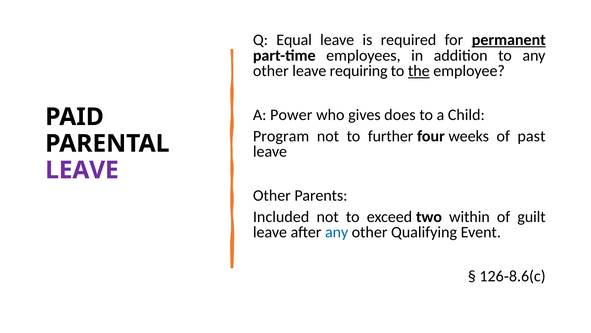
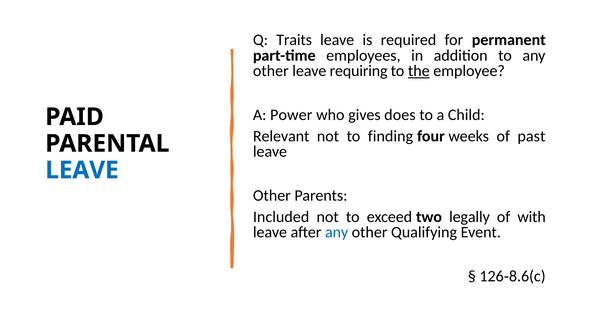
Equal: Equal -> Traits (294, 40)
permanent underline: present -> none (509, 40)
Program: Program -> Relevant (281, 136)
further: further -> finding (390, 136)
LEAVE colour: purple -> blue (82, 170)
within: within -> legally (469, 216)
guilt: guilt -> with (532, 216)
